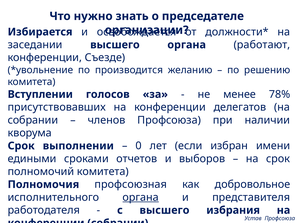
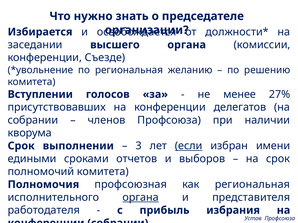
работают: работают -> комиссии (262, 45)
по производится: производится -> региональная (129, 70)
78%: 78% -> 27% (280, 95)
0: 0 -> 3 (139, 146)
если underline: none -> present (189, 146)
как добровольное: добровольное -> региональная (252, 185)
с высшего: высшего -> прибыль (165, 211)
